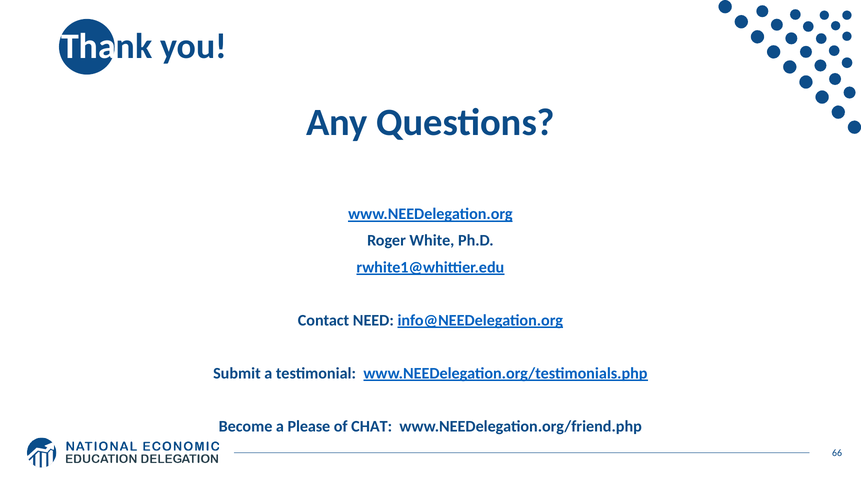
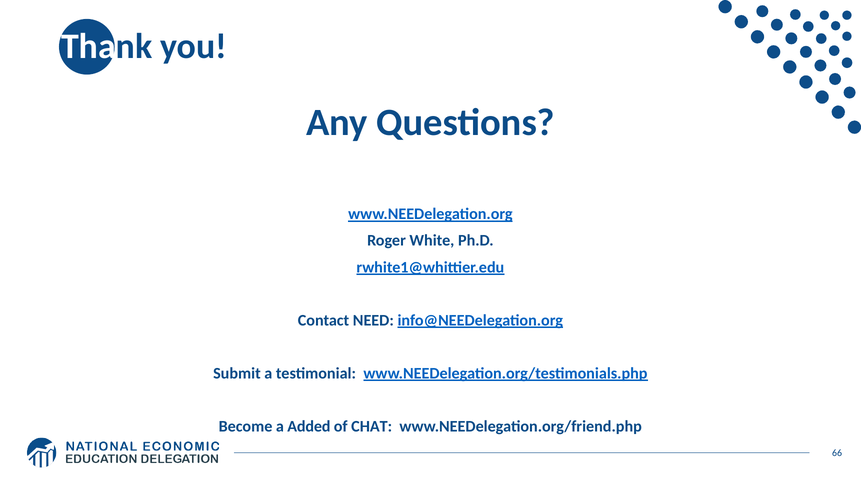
Please: Please -> Added (309, 427)
